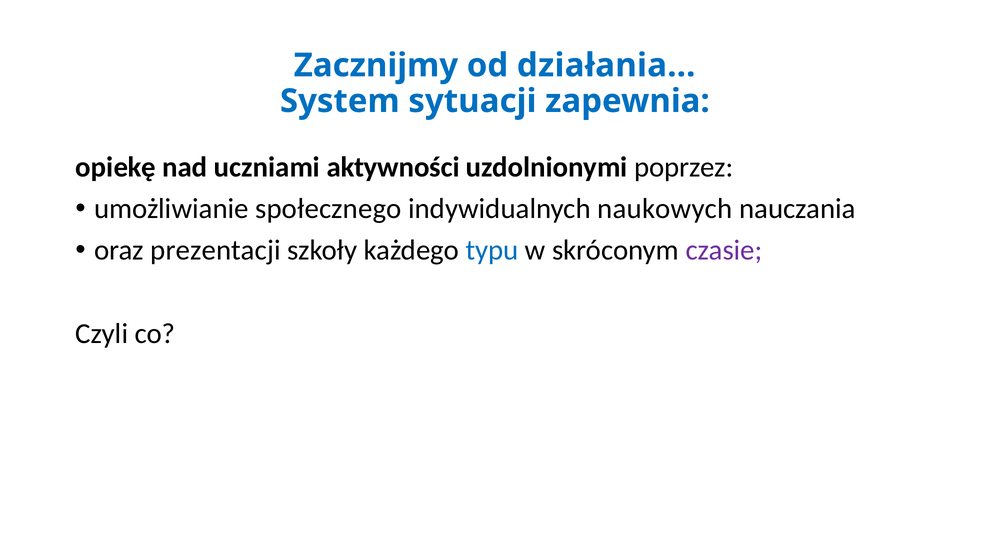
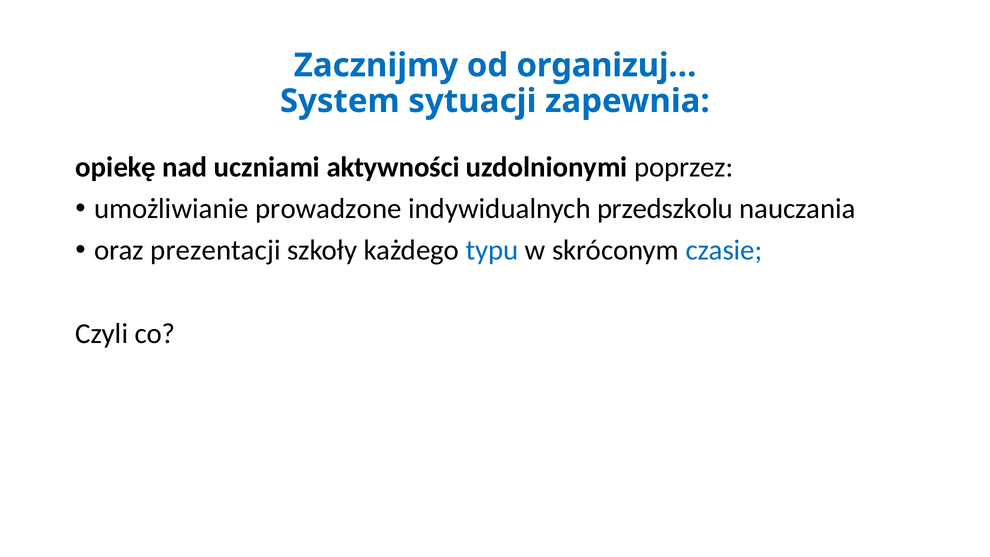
działania…: działania… -> organizuj… (606, 65)
społecznego: społecznego -> prowadzone (328, 209)
naukowych: naukowych -> przedszkolu (665, 209)
czasie colour: purple -> blue (724, 250)
